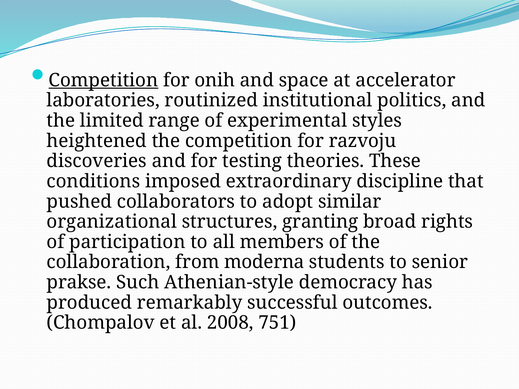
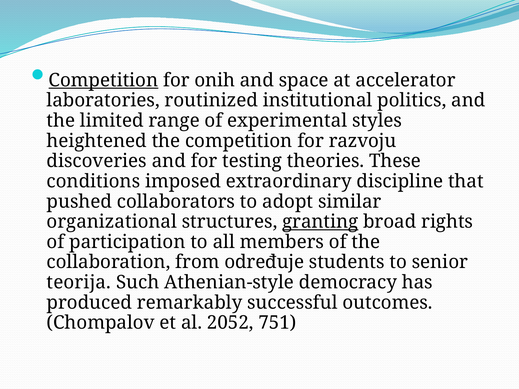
granting underline: none -> present (320, 222)
moderna: moderna -> određuje (264, 262)
prakse: prakse -> teorija (79, 283)
2008: 2008 -> 2052 (230, 323)
